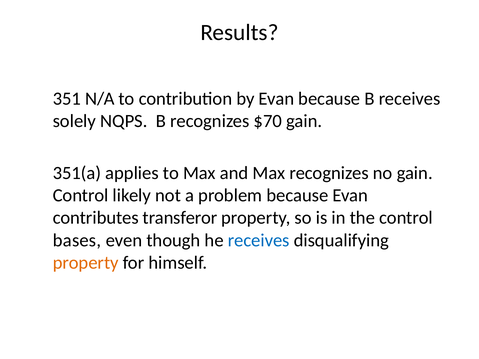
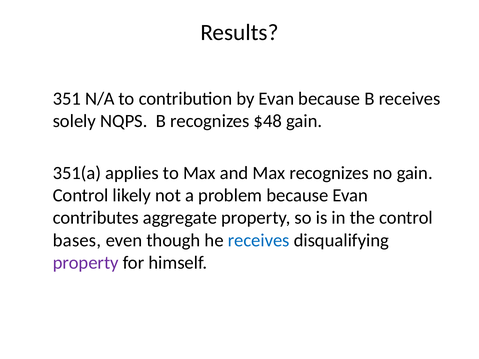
$70: $70 -> $48 (268, 121)
transferor: transferor -> aggregate (180, 218)
property colour: orange -> purple (86, 263)
